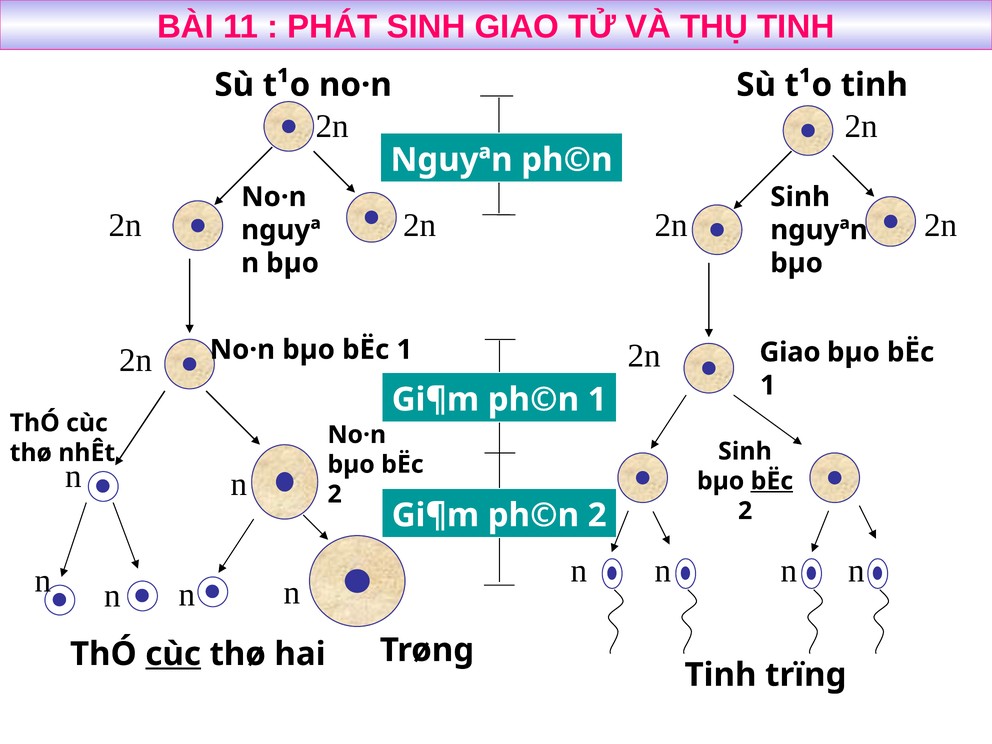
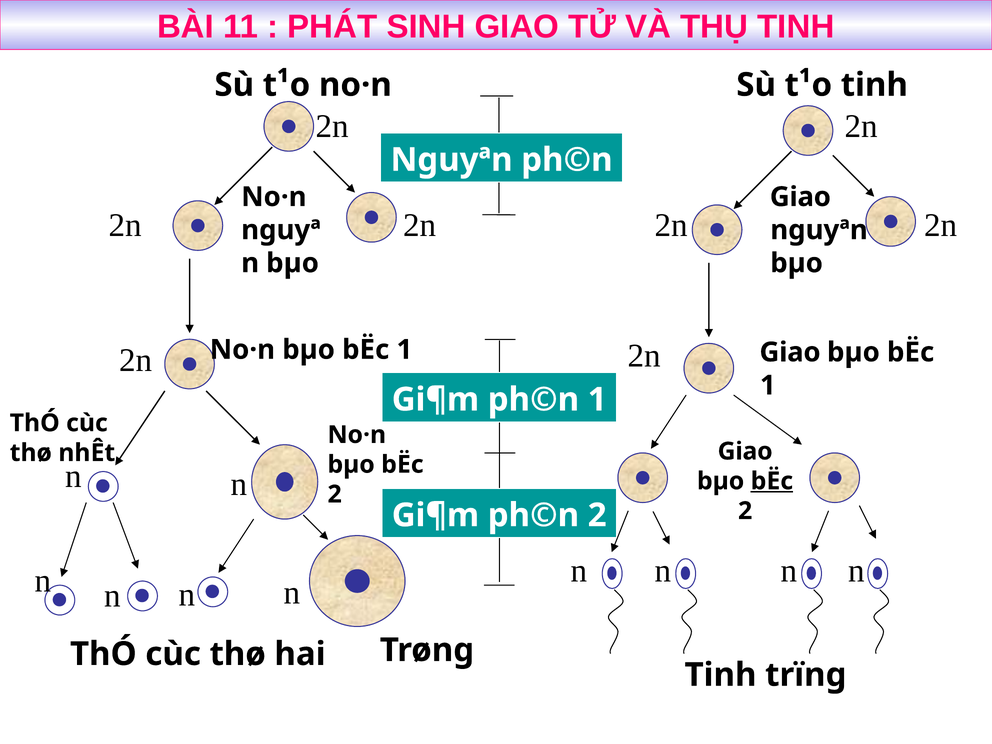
Sinh: Sinh -> Giao (800, 197)
Sinh: Sinh -> Giao (745, 451)
cùc underline: present -> none (173, 654)
